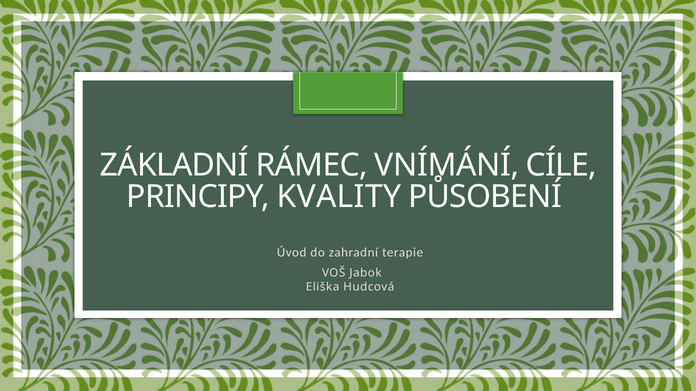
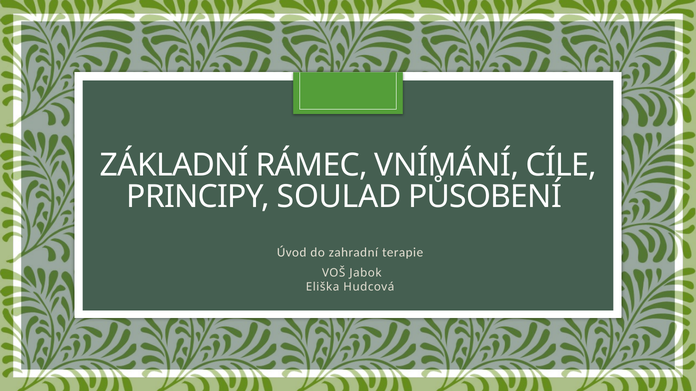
KVALITY: KVALITY -> SOULAD (339, 197)
